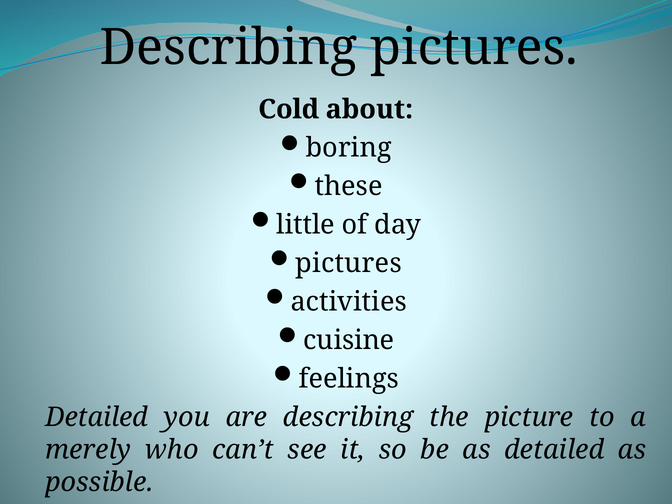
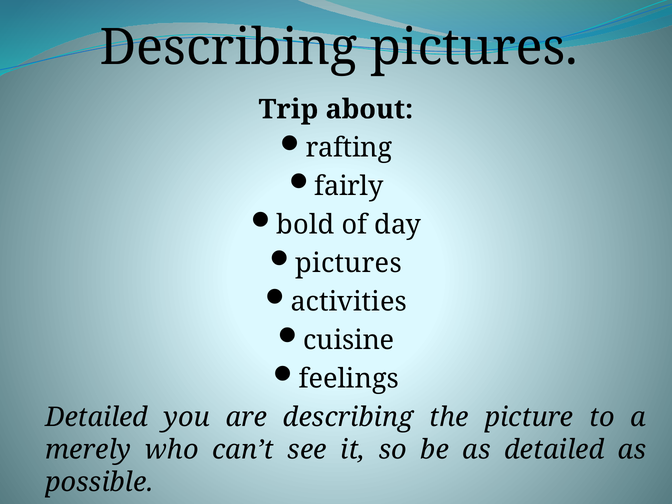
Cold: Cold -> Trip (288, 109)
boring: boring -> rafting (349, 148)
these: these -> fairly (349, 186)
little: little -> bold (305, 225)
